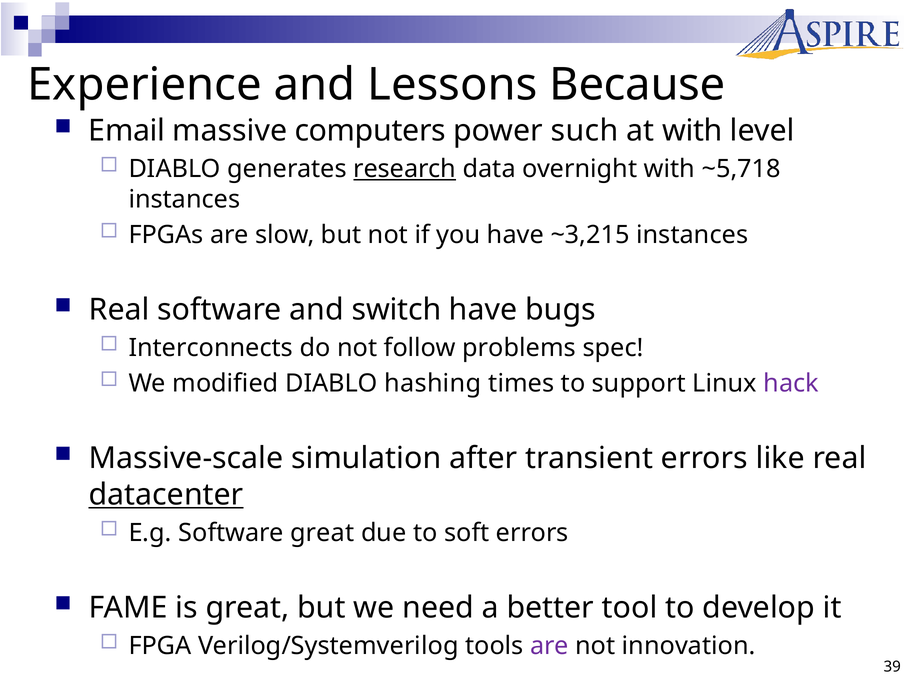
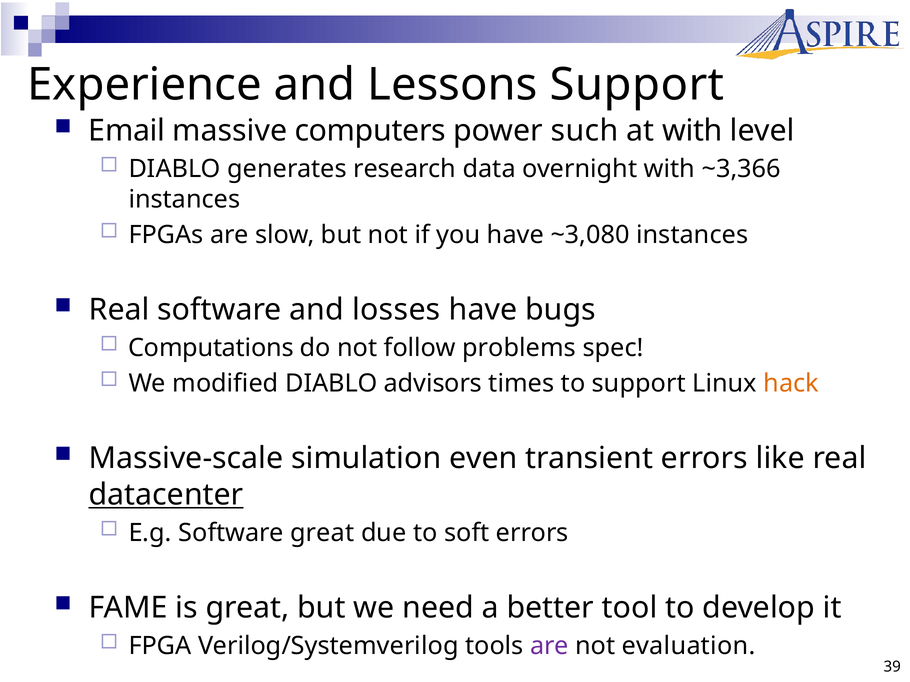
Lessons Because: Because -> Support (637, 85)
research underline: present -> none (405, 169)
~5,718: ~5,718 -> ~3,366 (741, 169)
~3,215: ~3,215 -> ~3,080 (590, 235)
switch: switch -> losses (396, 310)
Interconnects: Interconnects -> Computations (211, 348)
hashing: hashing -> advisors (433, 383)
hack colour: purple -> orange (791, 383)
after: after -> even (483, 459)
innovation: innovation -> evaluation (689, 646)
